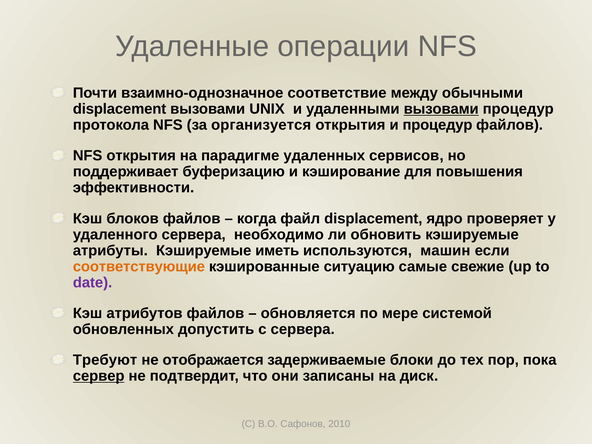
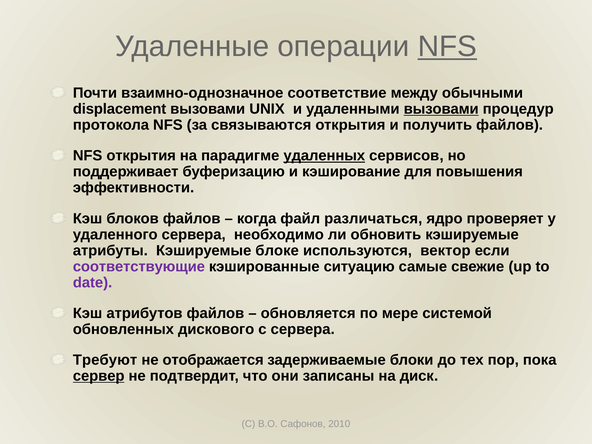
NFS underline: none -> present (447, 46)
организуется: организуется -> связываются (261, 125)
и процедур: процедур -> получить (437, 125)
удаленных underline: none -> present (324, 156)
файл displacement: displacement -> различаться (373, 219)
иметь: иметь -> блоке (277, 250)
машин: машин -> вектор (445, 250)
соответствующие colour: orange -> purple (139, 266)
допустить: допустить -> дискового (216, 329)
